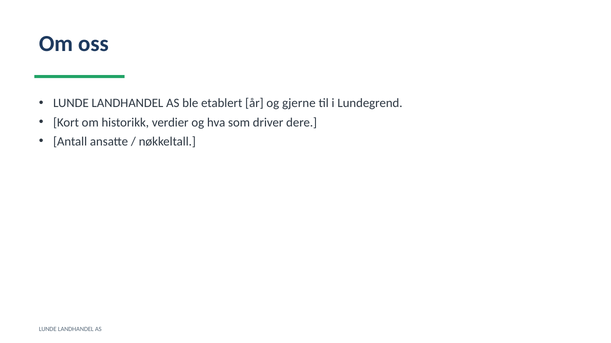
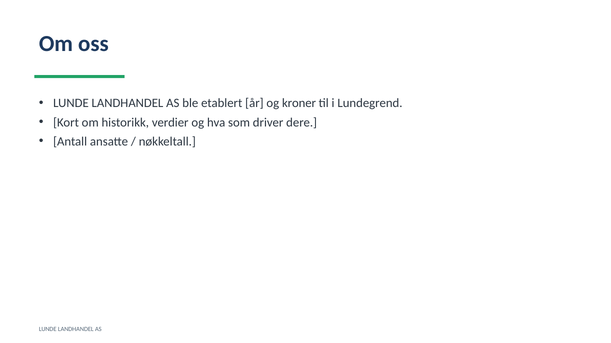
gjerne: gjerne -> kroner (299, 103)
